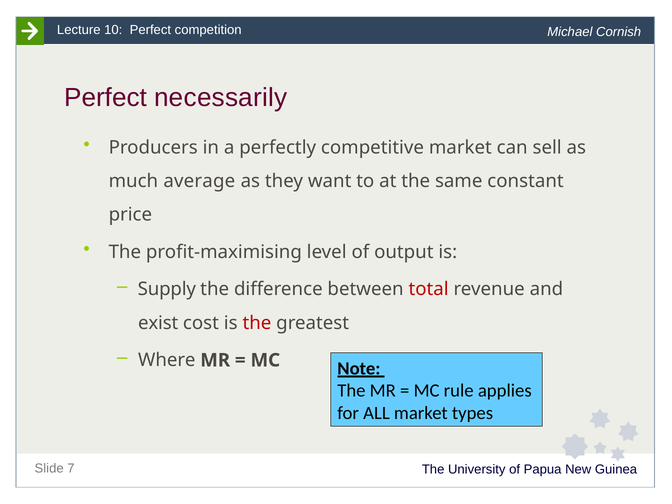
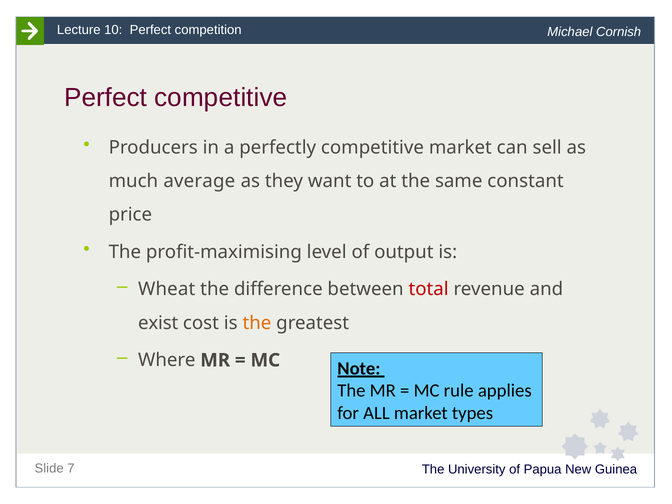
Perfect necessarily: necessarily -> competitive (221, 98)
Supply: Supply -> Wheat (167, 289)
the colour: red -> orange (257, 323)
